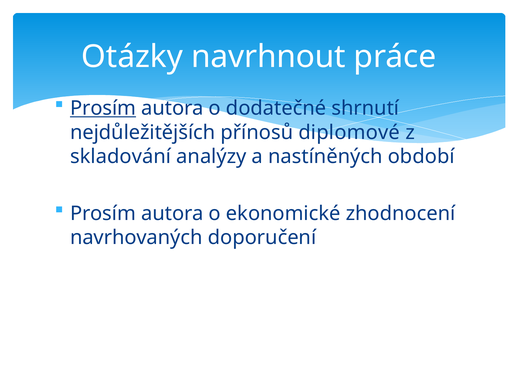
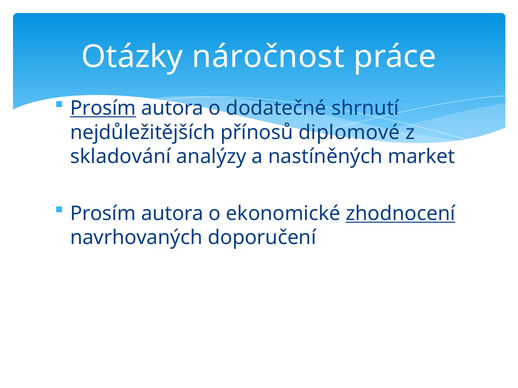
navrhnout: navrhnout -> náročnost (268, 57)
období: období -> market (421, 157)
zhodnocení underline: none -> present (401, 214)
